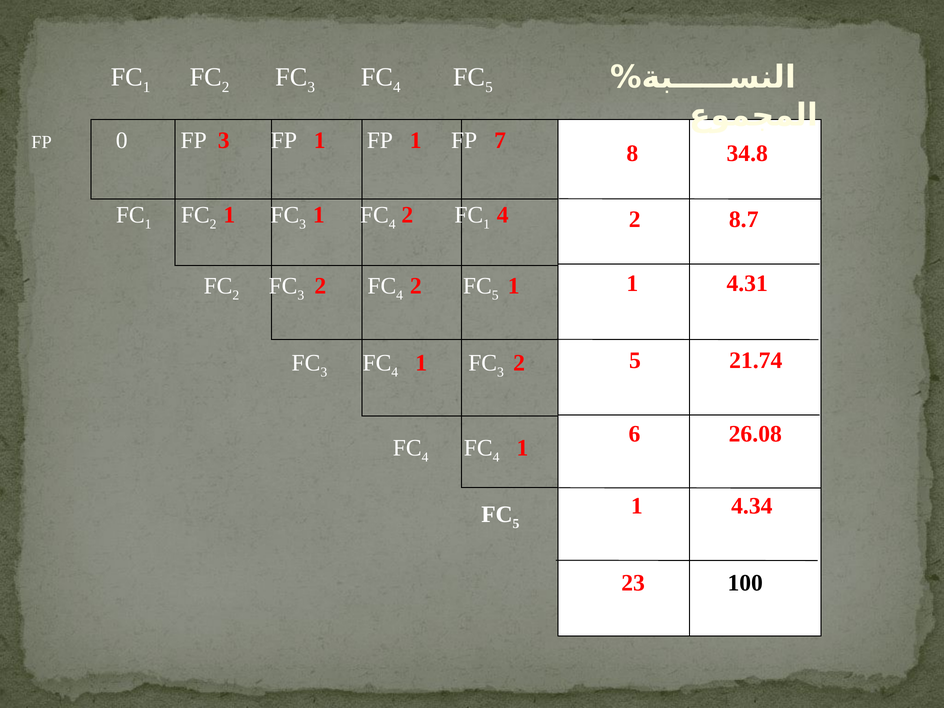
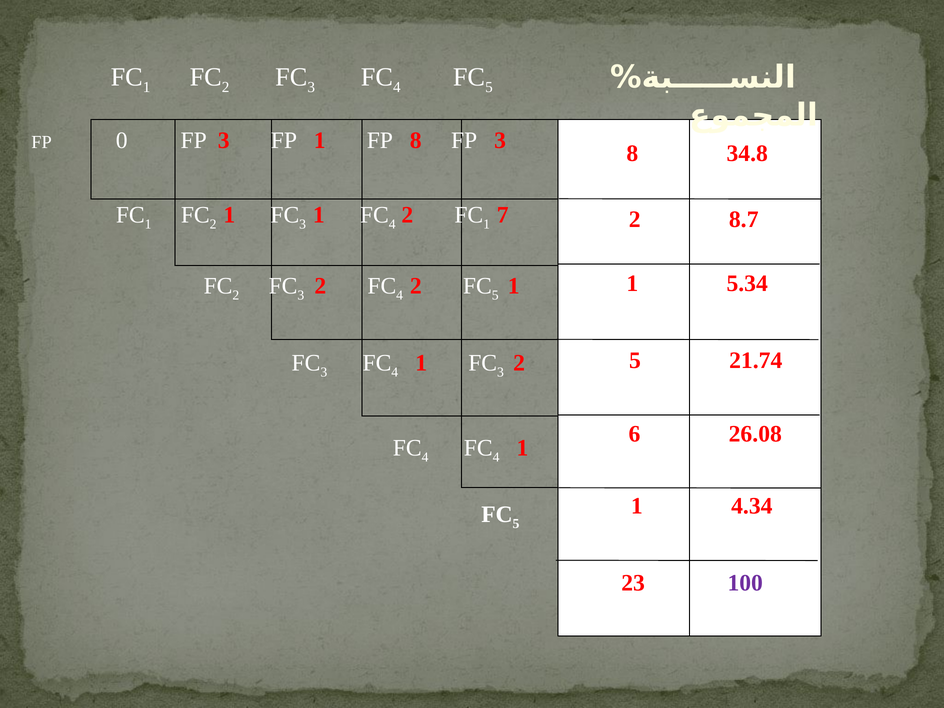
1 FP 1: 1 -> 8 (416, 140)
7: 7 -> 3 (500, 140)
1 4: 4 -> 7 (503, 215)
4.31: 4.31 -> 5.34 (747, 283)
100 colour: black -> purple (745, 583)
